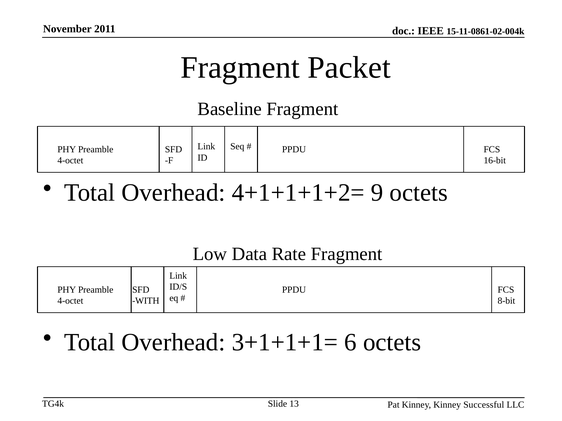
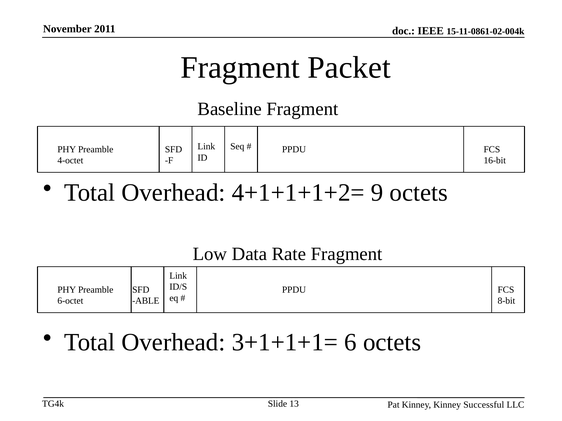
4-octet: 4-octet -> 6-octet (70, 301)
WITH: WITH -> ABLE (146, 301)
